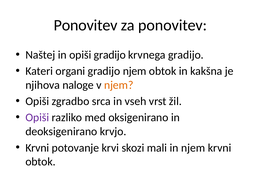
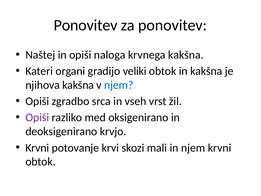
opiši gradijo: gradijo -> naloga (110, 55)
krvnega gradijo: gradijo -> kakšna (186, 55)
gradijo njem: njem -> veliki (135, 71)
njihova naloge: naloge -> kakšna (78, 85)
njem colour: orange -> blue (119, 85)
